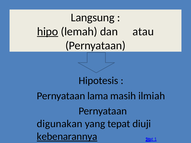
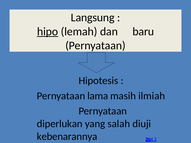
atau: atau -> baru (143, 32)
digunakan: digunakan -> diperlukan (60, 124)
tepat: tepat -> salah (119, 124)
kebenarannya underline: present -> none (67, 137)
